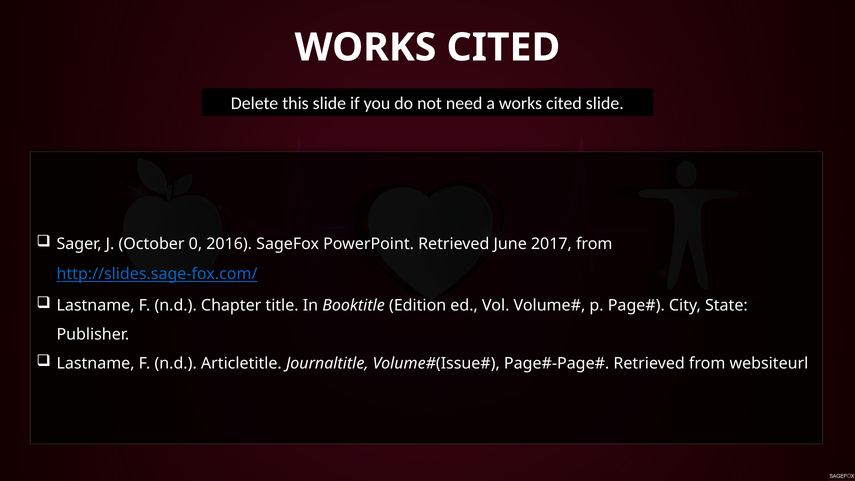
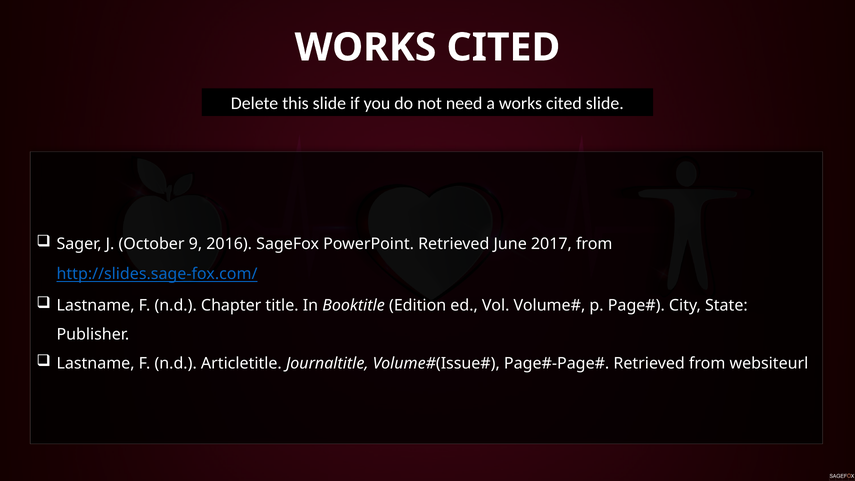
0: 0 -> 9 (195, 244)
